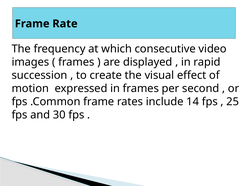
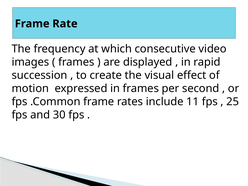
14: 14 -> 11 (193, 102)
